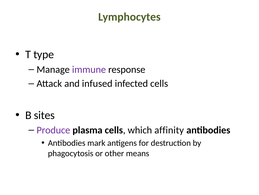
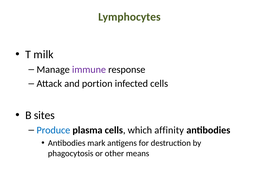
type: type -> milk (44, 54)
infused: infused -> portion (97, 83)
Produce colour: purple -> blue (53, 130)
